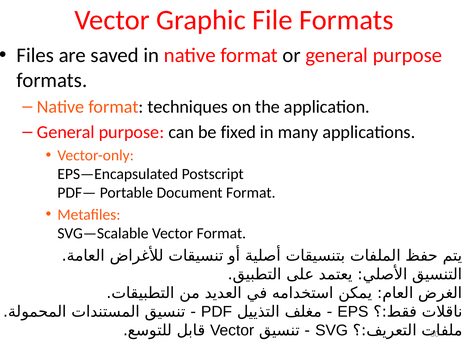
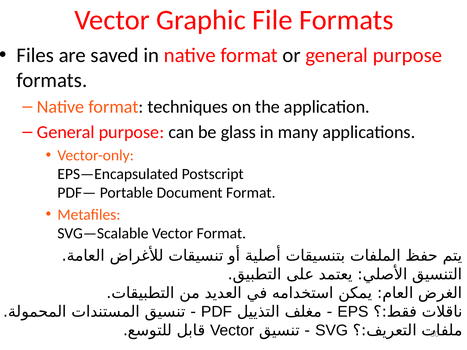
fixed: fixed -> glass (238, 132)
